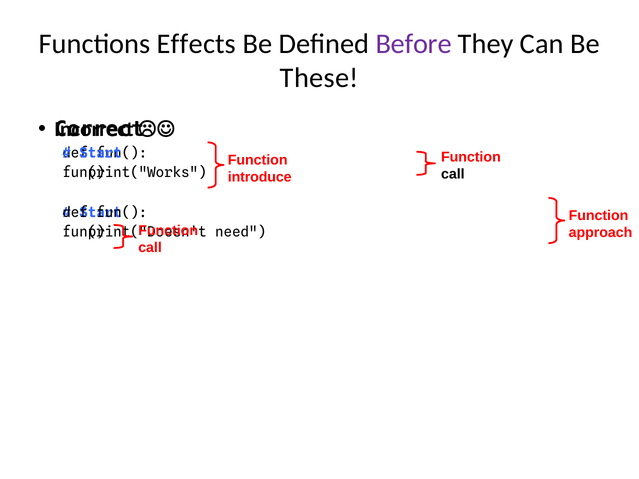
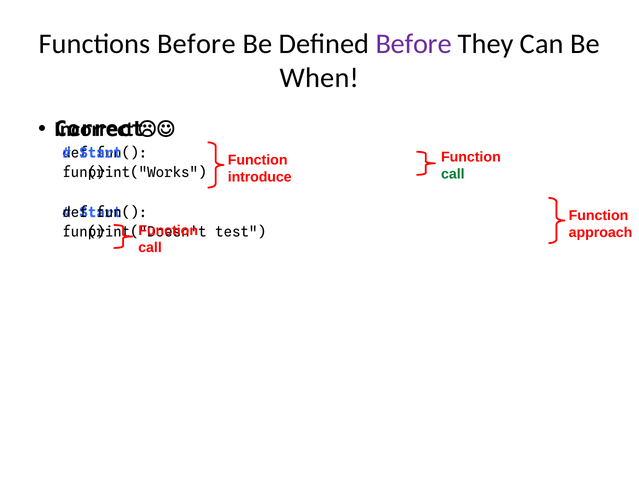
Functions Effects: Effects -> Before (196, 44)
These: These -> When (319, 78)
call colour: black -> green (453, 174)
need: need -> test (241, 232)
